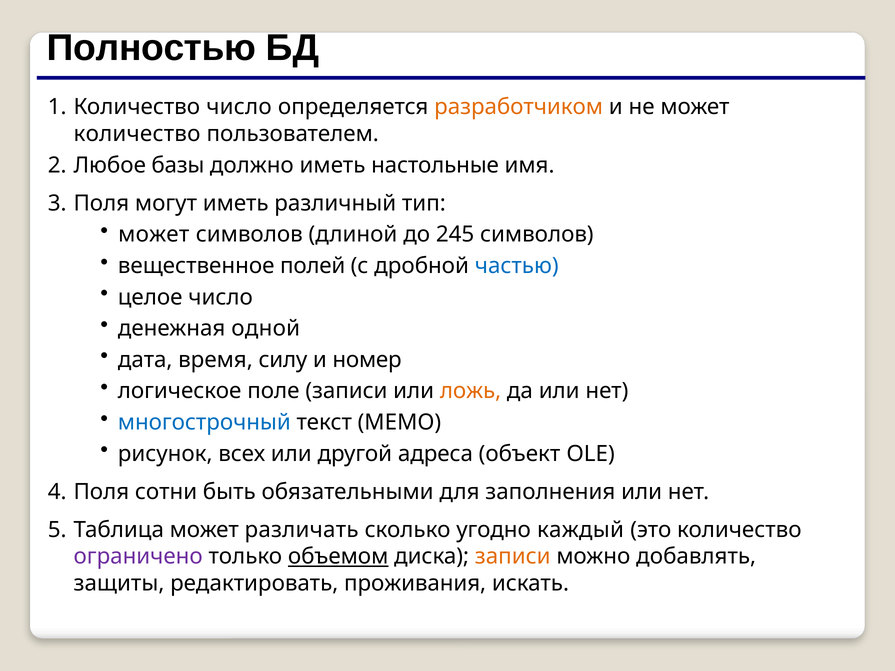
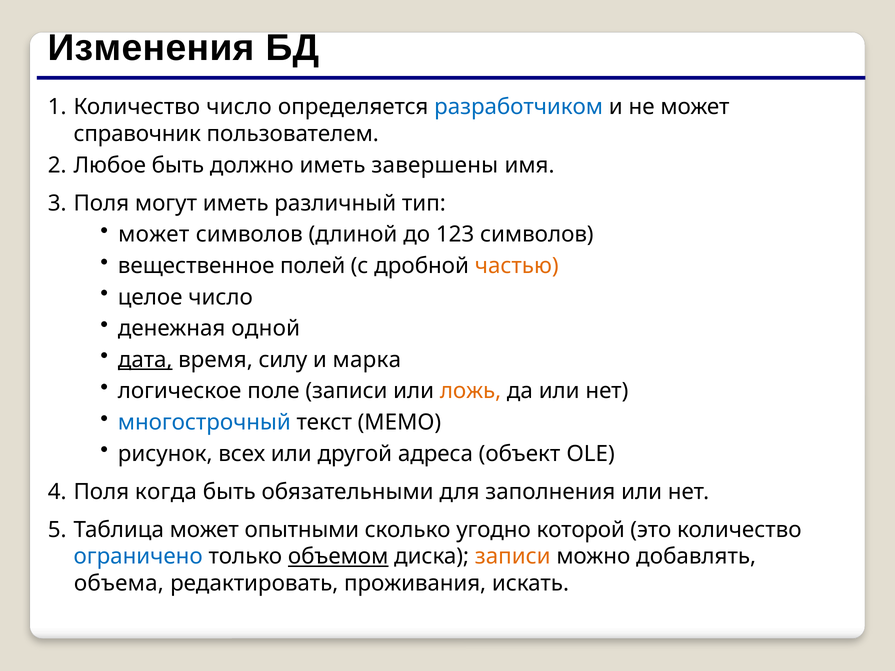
Полностью: Полностью -> Изменения (151, 48)
разработчиком colour: orange -> blue (519, 107)
количество: количество -> справочник (137, 134)
Любое базы: базы -> быть (178, 165)
настольные: настольные -> завершены (435, 165)
245: 245 -> 123 (455, 235)
частью colour: blue -> orange (517, 266)
дата underline: none -> present (145, 360)
номер: номер -> марка (367, 360)
сотни: сотни -> когда (166, 492)
различать: различать -> опытными (302, 530)
каждый: каждый -> которой (581, 530)
ограничено colour: purple -> blue (138, 557)
защиты: защиты -> объема (119, 584)
